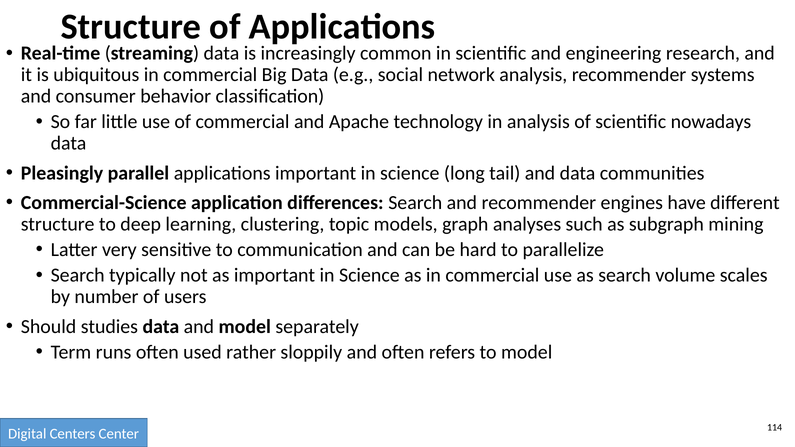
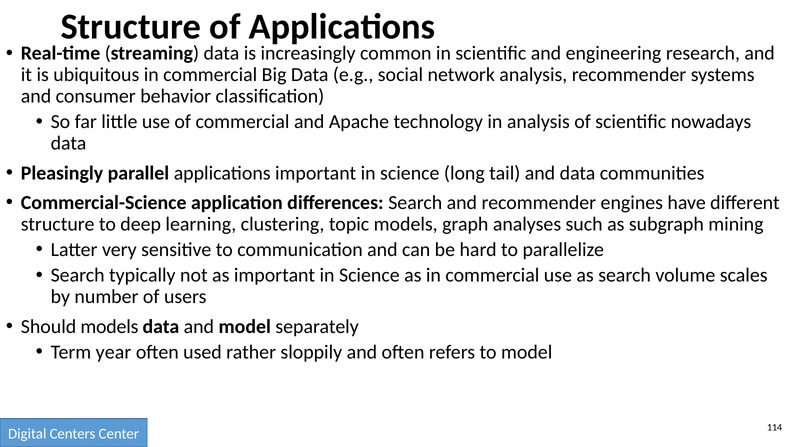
Should studies: studies -> models (109, 327)
runs: runs -> year (114, 352)
